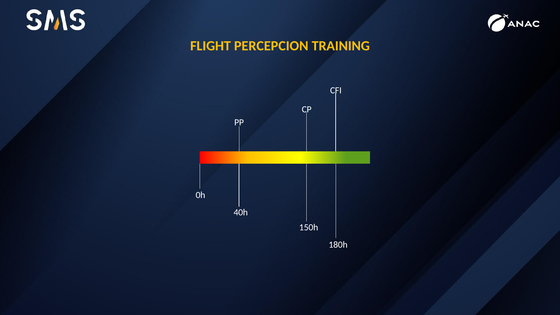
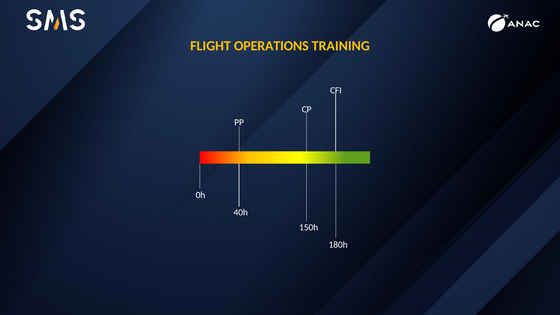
PERCEPCION: PERCEPCION -> OPERATIONS (271, 46)
